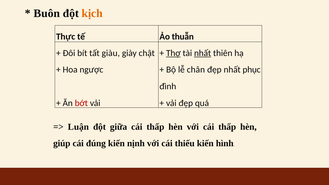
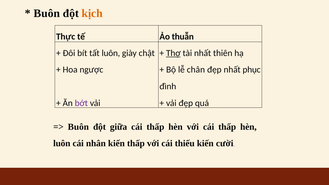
tất giàu: giàu -> luôn (111, 53)
nhất underline: present -> none (203, 53)
bớt colour: red -> purple (81, 103)
Luận: Luận -> Buôn (78, 127)
giúp: giúp -> luôn (62, 143)
đúng: đúng -> nhân (96, 143)
kiến nịnh: nịnh -> thấp (136, 143)
hình: hình -> cười (225, 143)
